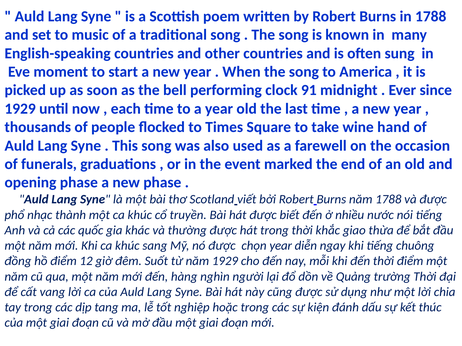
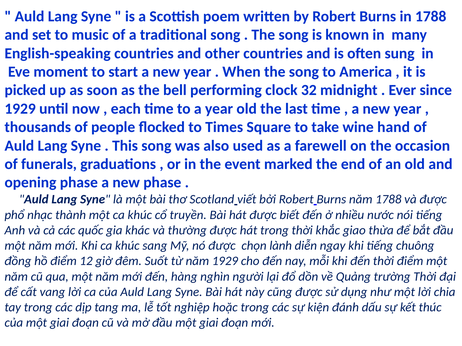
91: 91 -> 32 (309, 90)
chọn year: year -> lành (281, 246)
